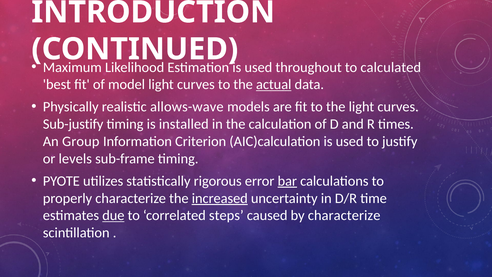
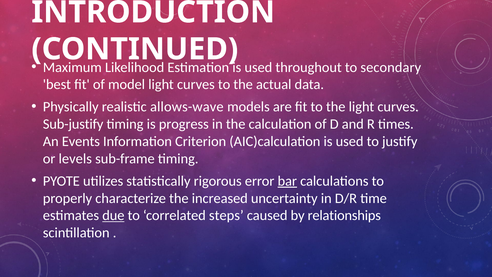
calculated: calculated -> secondary (391, 67)
actual underline: present -> none (274, 84)
installed: installed -> progress (184, 124)
Group: Group -> Events (81, 141)
increased underline: present -> none (220, 198)
by characterize: characterize -> relationships (344, 215)
